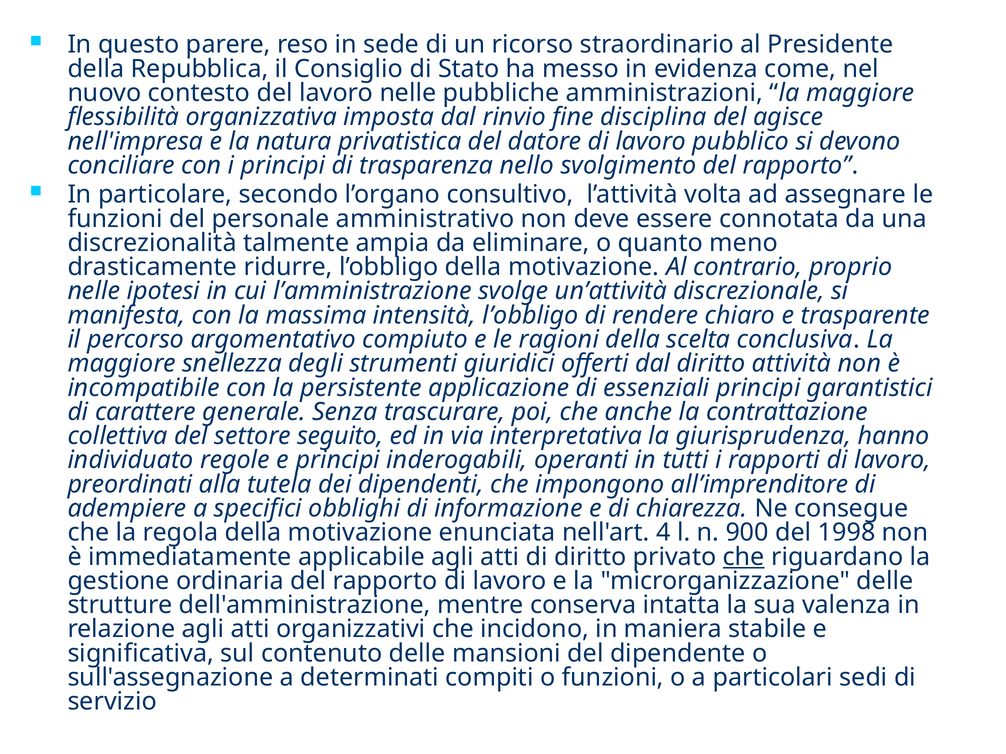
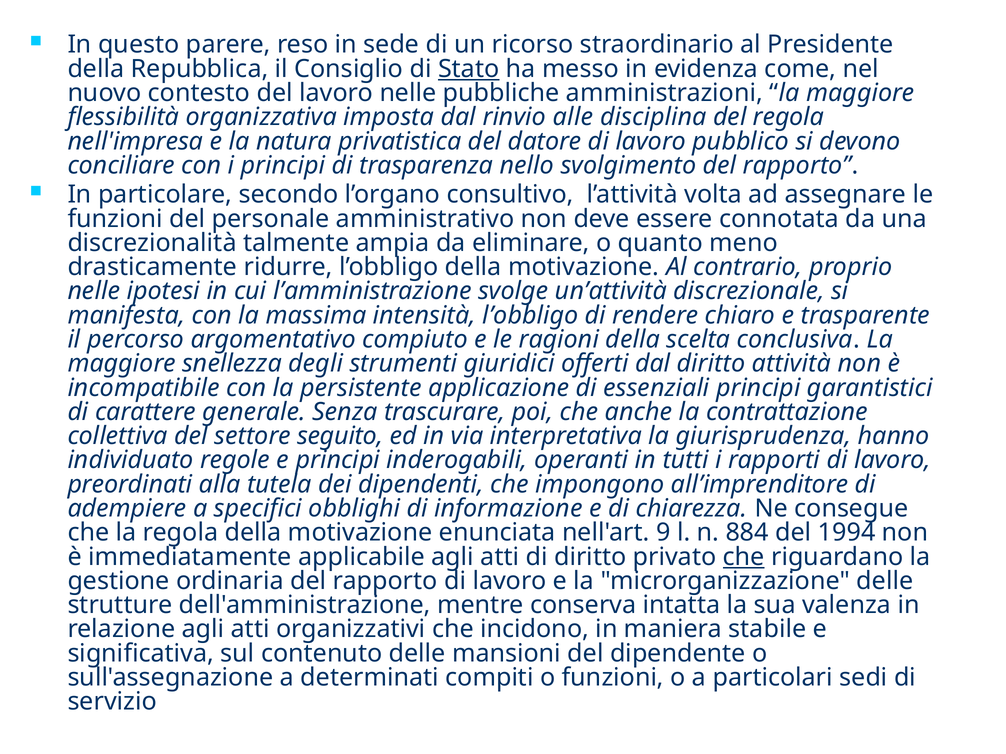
Stato underline: none -> present (469, 69)
fine: fine -> alle (573, 117)
del agisce: agisce -> regola (788, 117)
4: 4 -> 9 (663, 533)
900: 900 -> 884 (747, 533)
1998: 1998 -> 1994 (847, 533)
